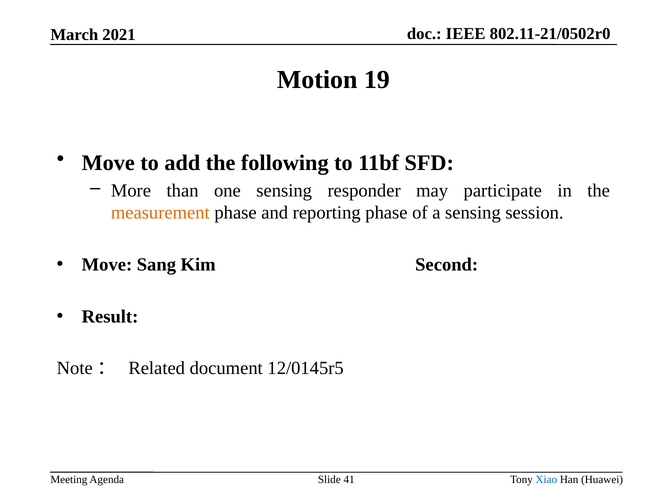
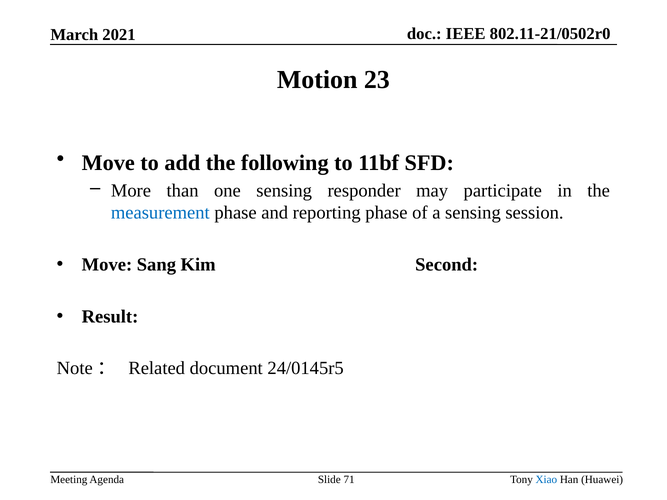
19: 19 -> 23 (377, 80)
measurement colour: orange -> blue (160, 213)
12/0145r5: 12/0145r5 -> 24/0145r5 (306, 369)
41: 41 -> 71 (349, 480)
